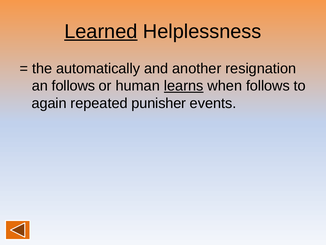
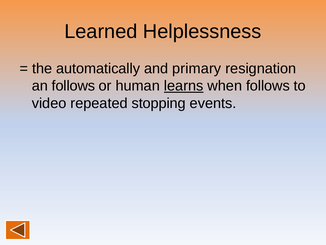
Learned underline: present -> none (101, 32)
another: another -> primary (197, 68)
again: again -> video (49, 103)
punisher: punisher -> stopping (159, 103)
